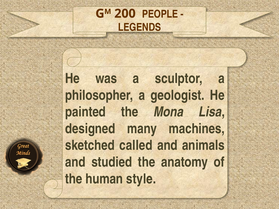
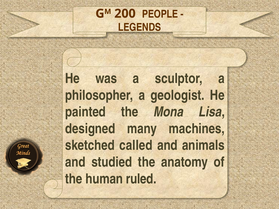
style: style -> ruled (141, 179)
